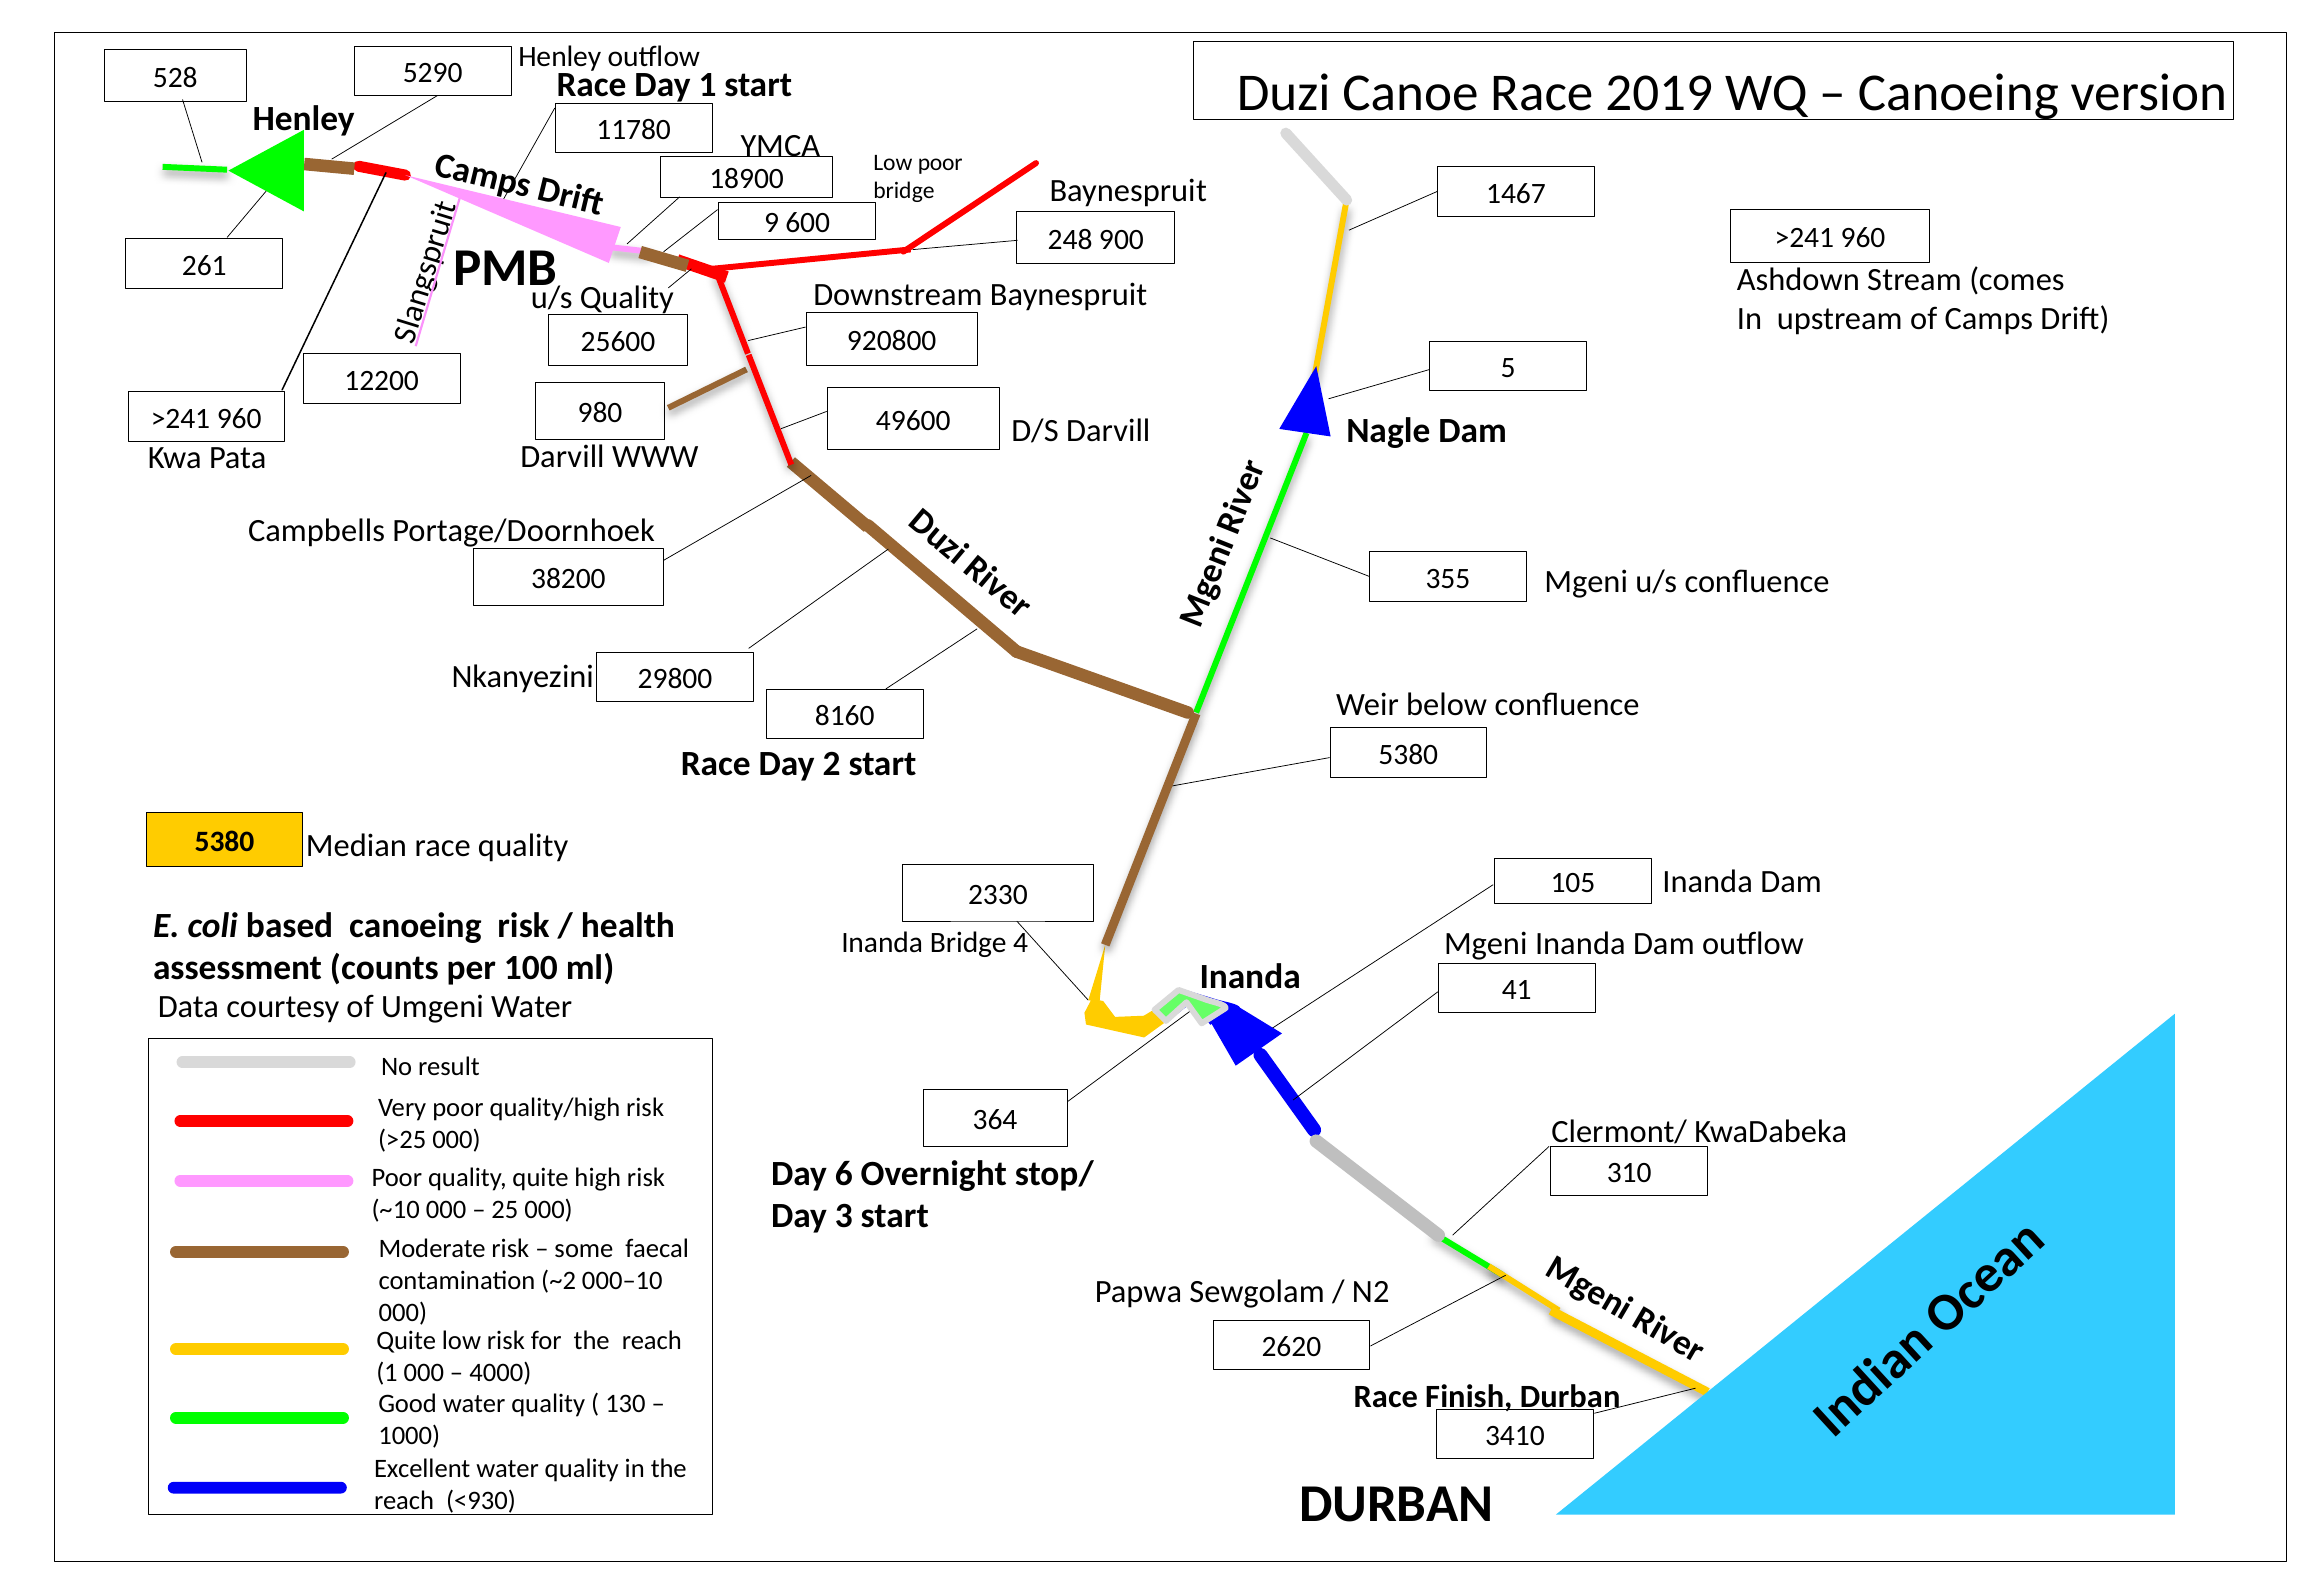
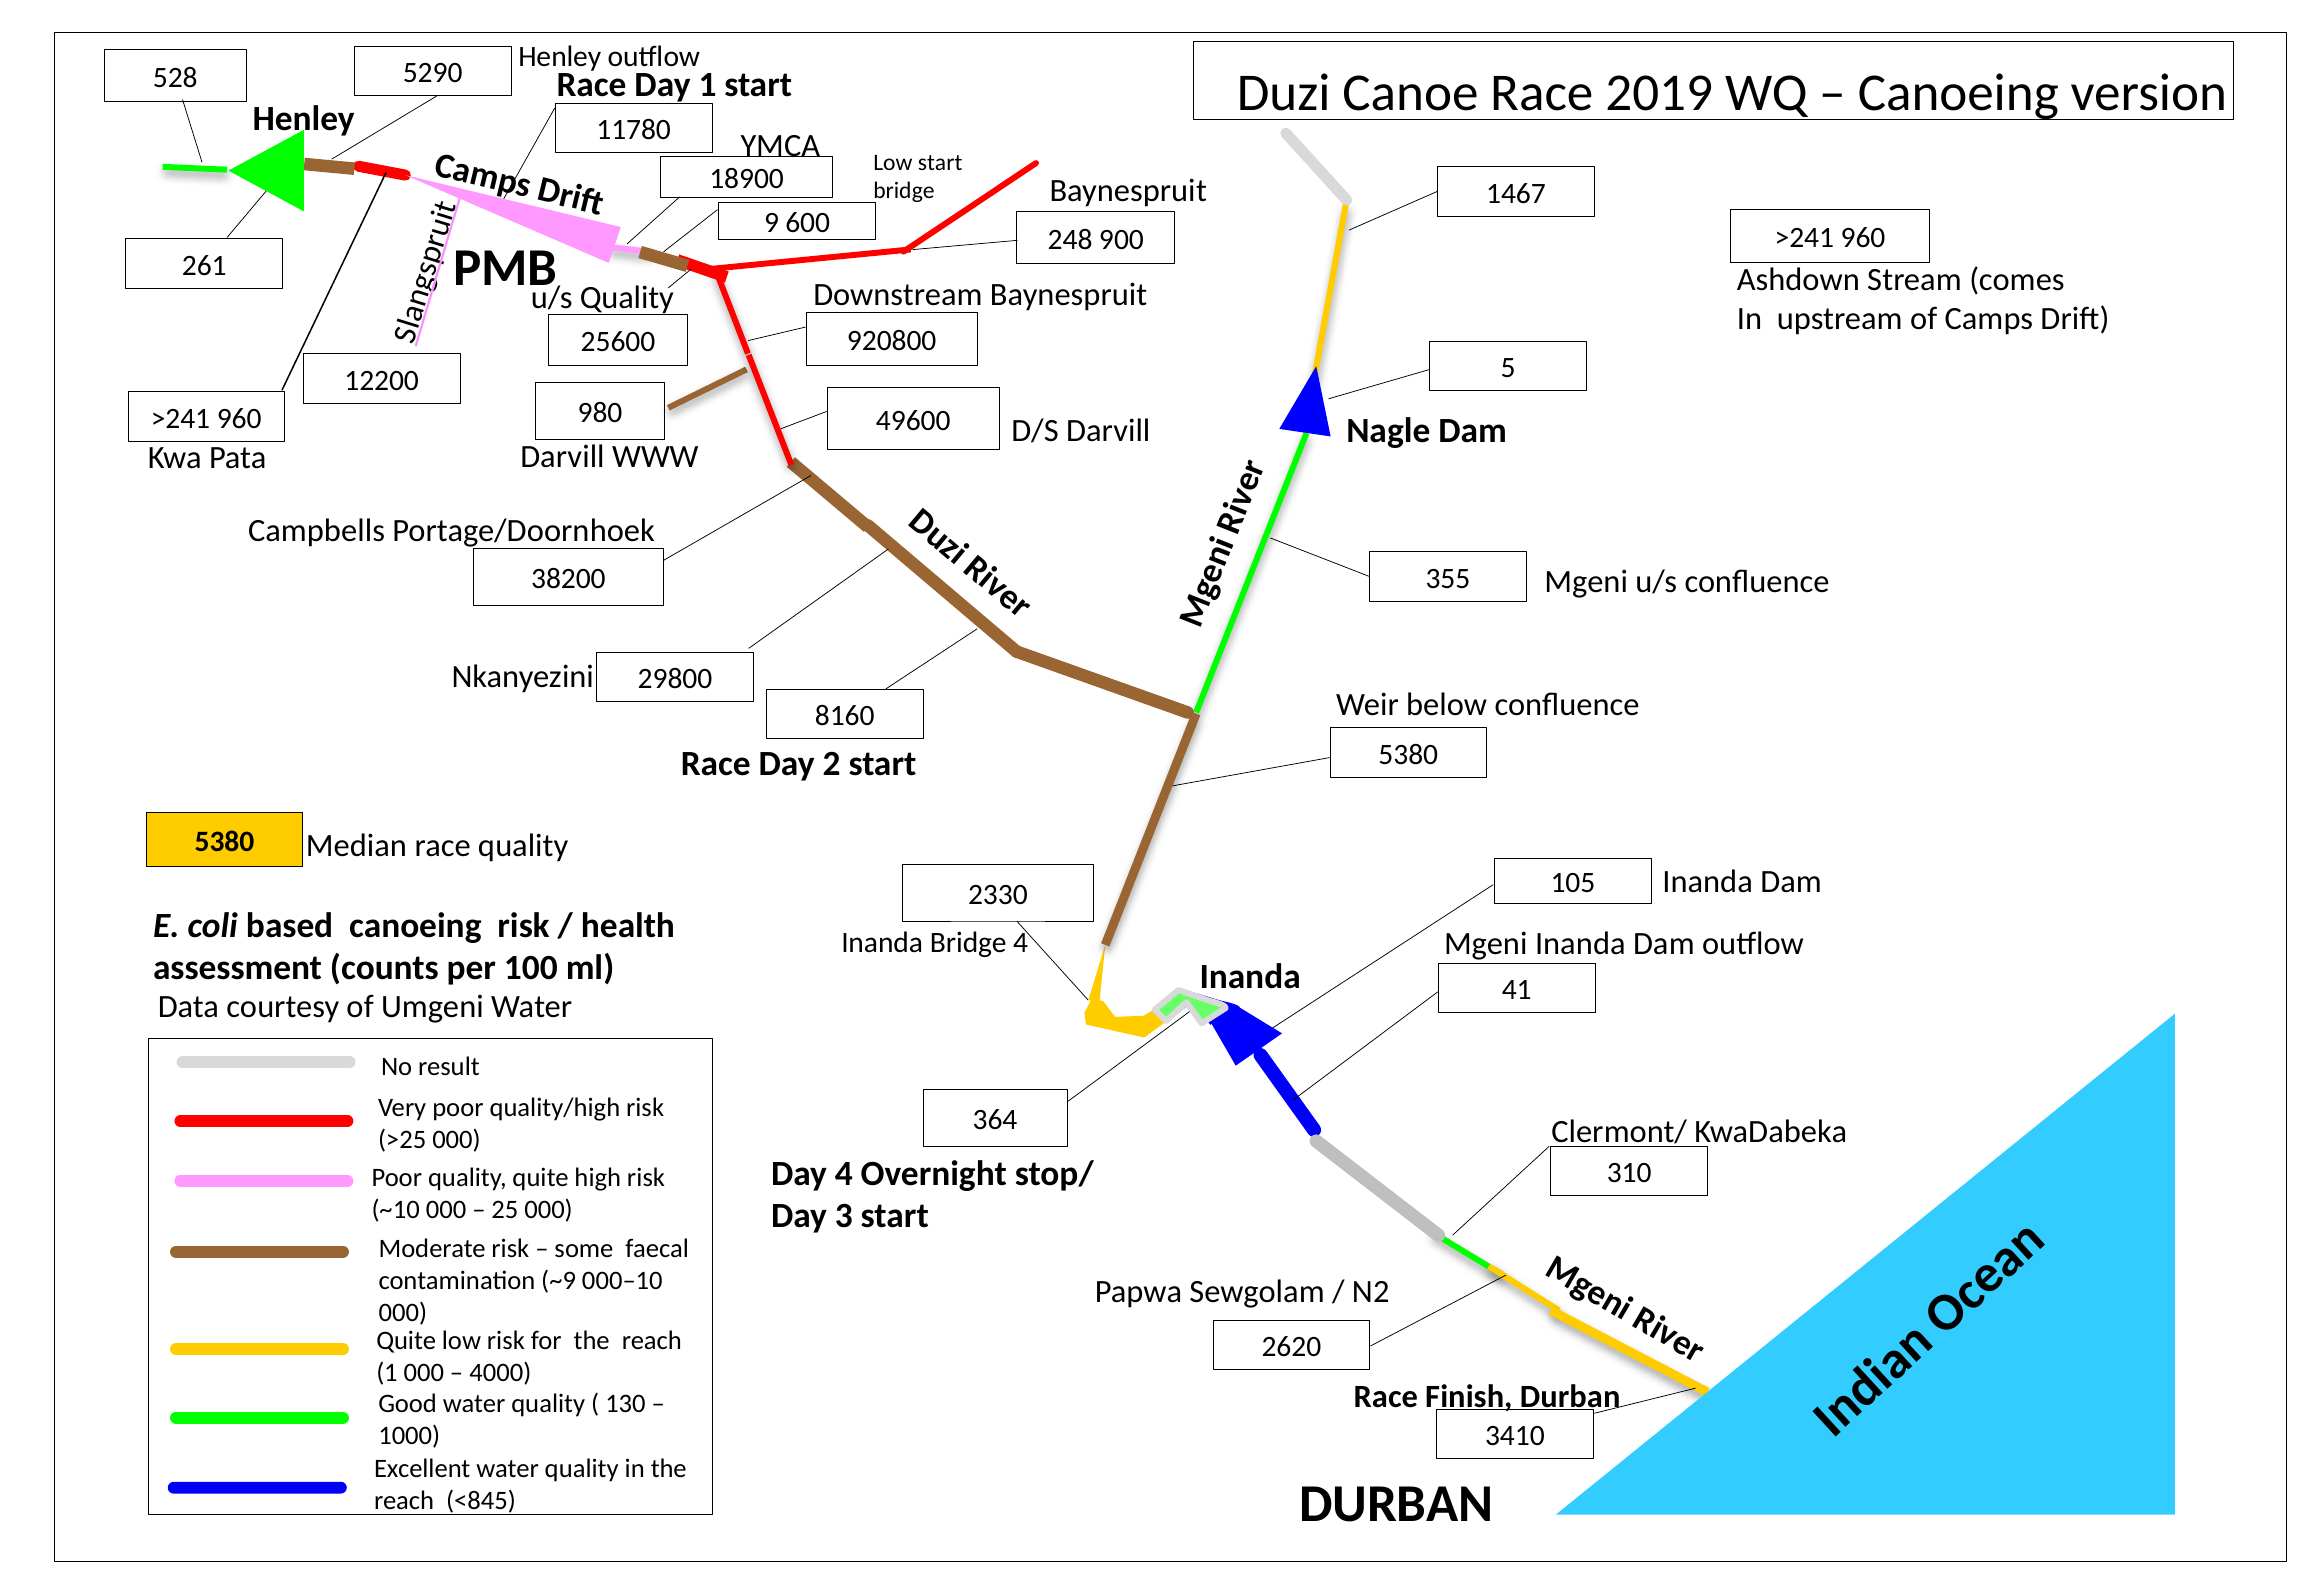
Low poor: poor -> start (940, 163)
Day 6: 6 -> 4 (844, 1174)
~2: ~2 -> ~9 (559, 1281)
<930: <930 -> <845 (481, 1501)
